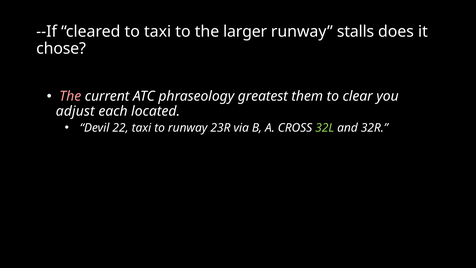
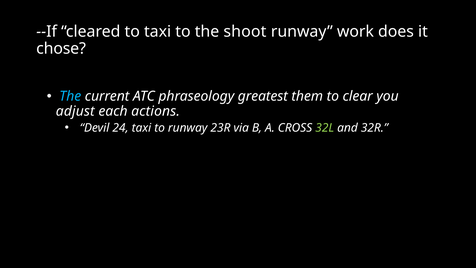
larger: larger -> shoot (245, 31)
stalls: stalls -> work (355, 31)
The colour: pink -> light blue (70, 96)
located: located -> actions (156, 111)
22: 22 -> 24 (120, 128)
